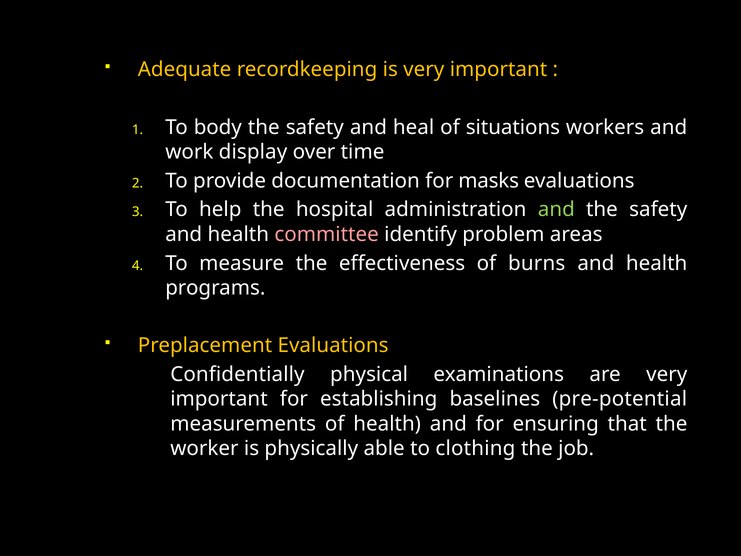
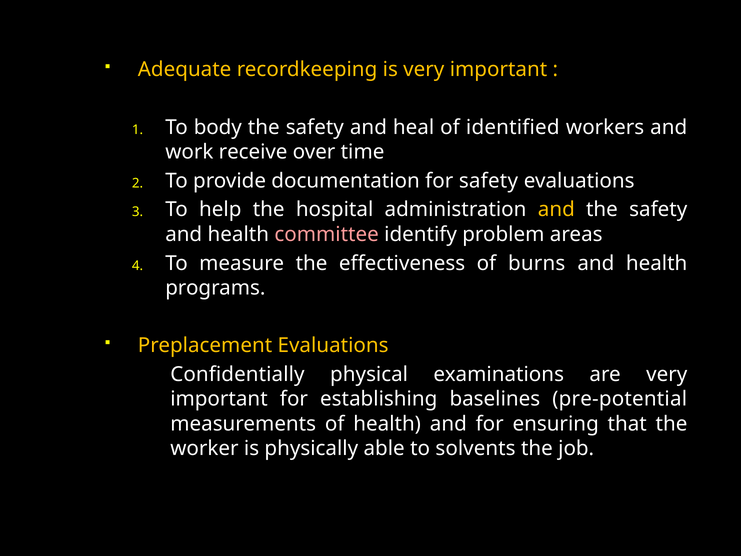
situations: situations -> identified (513, 127)
display: display -> receive (253, 152)
for masks: masks -> safety (488, 181)
and colour: light green -> yellow (556, 210)
clothing: clothing -> solvents (476, 448)
